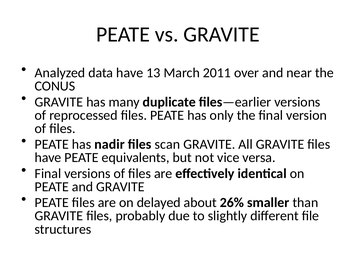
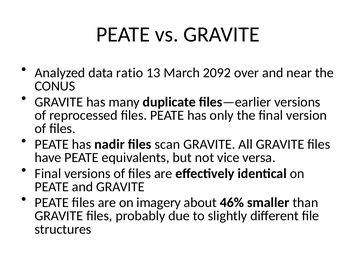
data have: have -> ratio (130, 73)
2011: 2011 -> 2092 (217, 73)
delayed: delayed -> imagery (159, 203)
26%: 26% -> 46% (232, 203)
